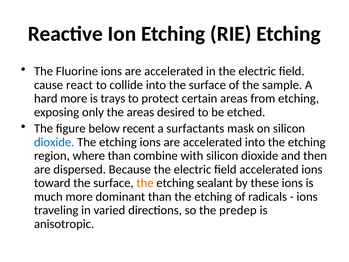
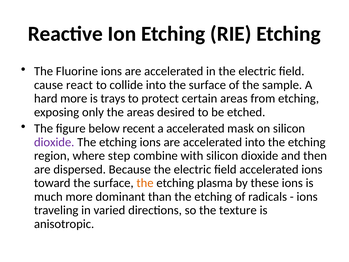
a surfactants: surfactants -> accelerated (195, 128)
dioxide colour: blue -> purple (54, 142)
where than: than -> step (119, 156)
sealant: sealant -> plasma (215, 183)
predep: predep -> texture (238, 210)
